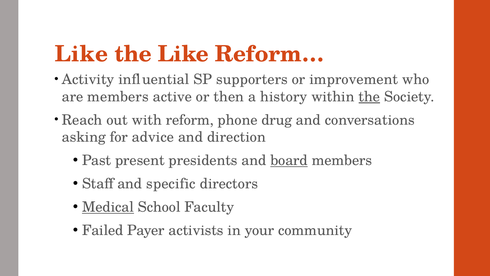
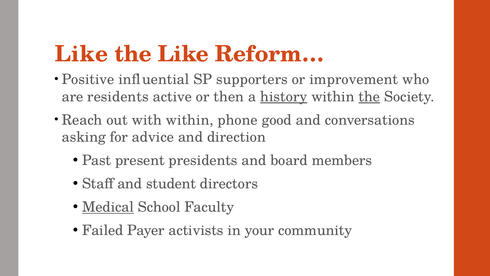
Activity: Activity -> Positive (88, 79)
are members: members -> residents (118, 97)
history underline: none -> present (284, 97)
with reform: reform -> within (190, 120)
drug: drug -> good (277, 120)
board underline: present -> none (289, 160)
specific: specific -> student (171, 184)
